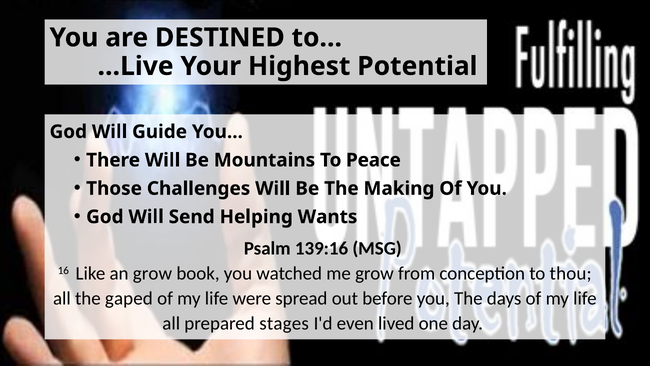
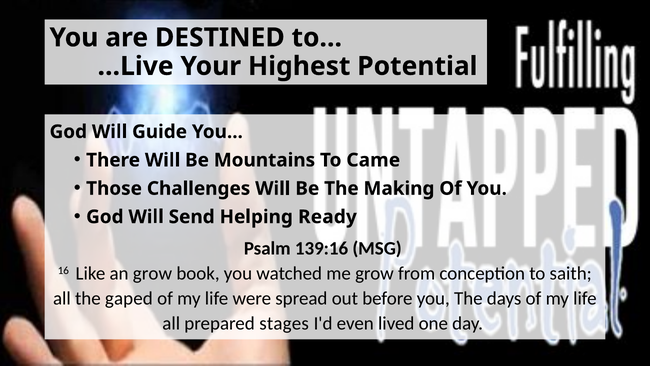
Peace: Peace -> Came (373, 160)
Wants: Wants -> Ready (327, 217)
thou: thou -> saith (571, 273)
